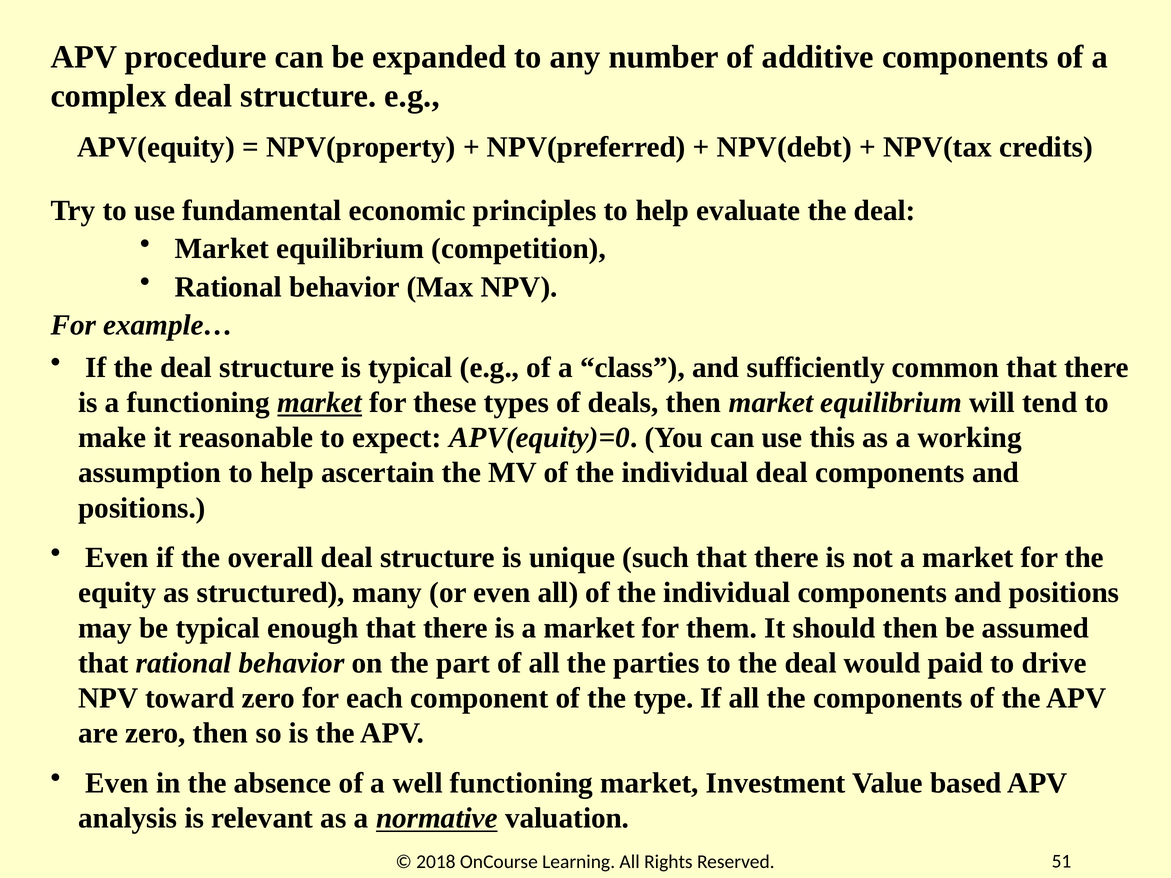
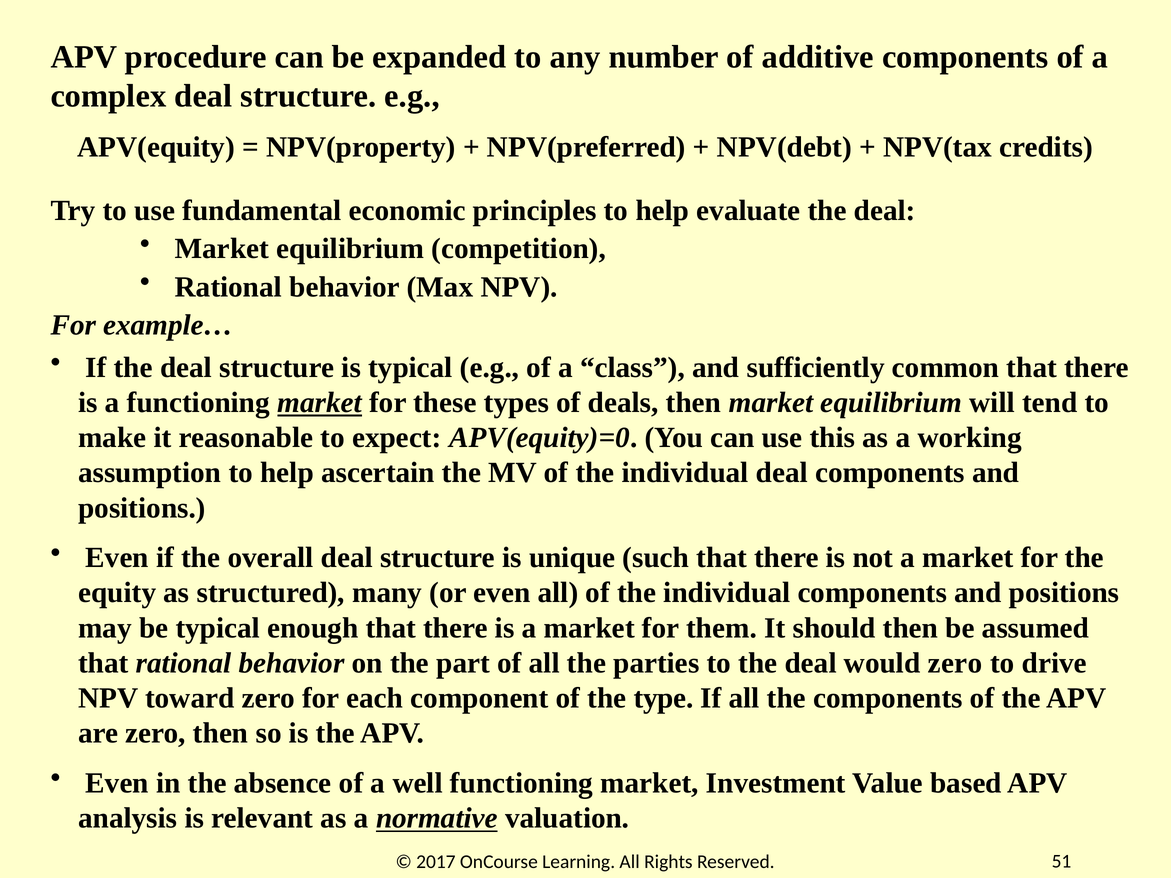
would paid: paid -> zero (955, 663)
2018: 2018 -> 2017 (436, 862)
